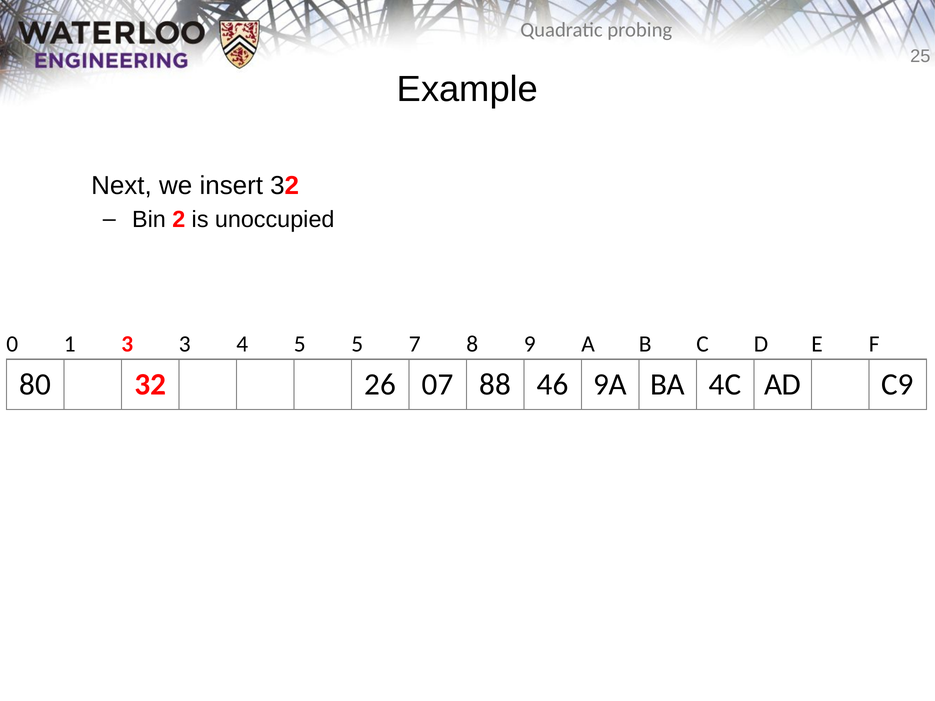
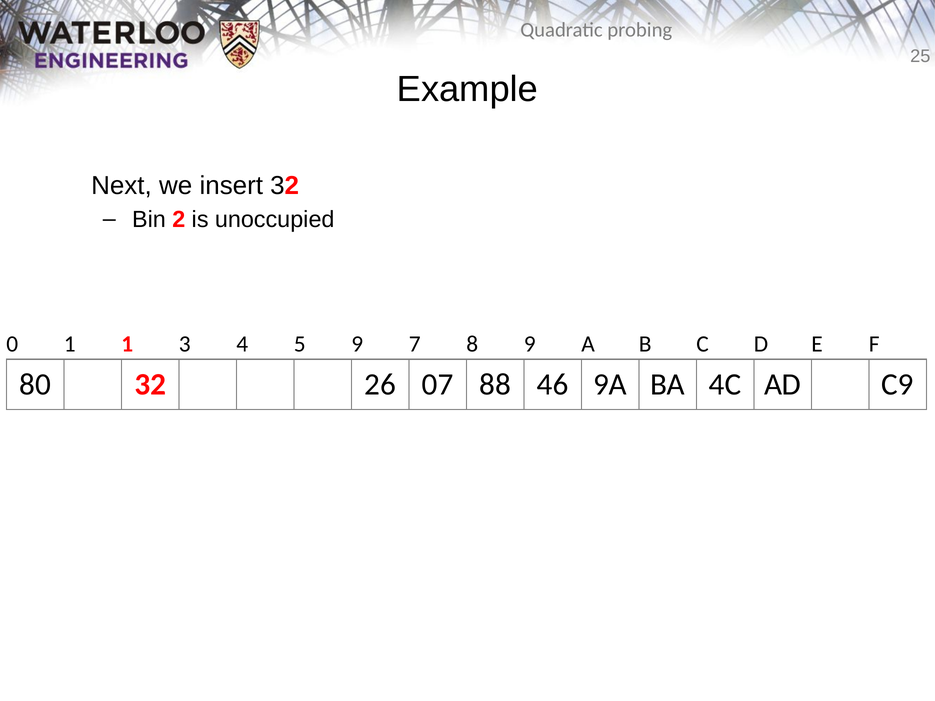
1 3: 3 -> 1 (127, 344)
5 5: 5 -> 9 (357, 344)
